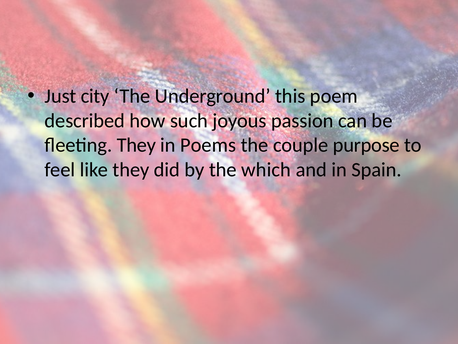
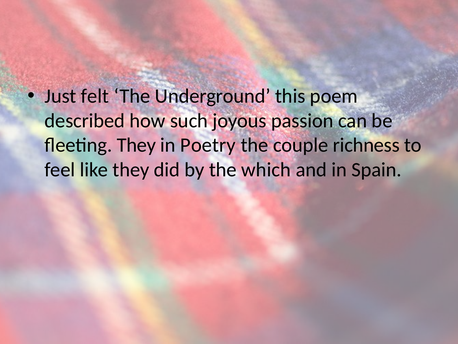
city: city -> felt (95, 96)
Poems: Poems -> Poetry (208, 145)
purpose: purpose -> richness (366, 145)
